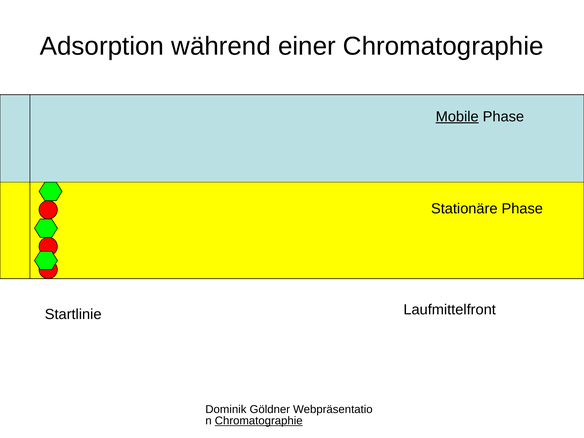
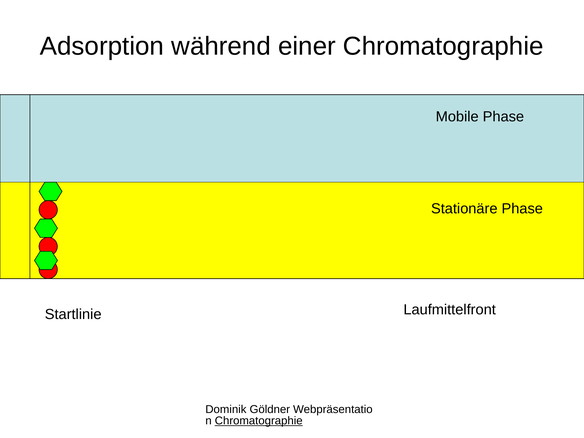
Mobile underline: present -> none (457, 117)
